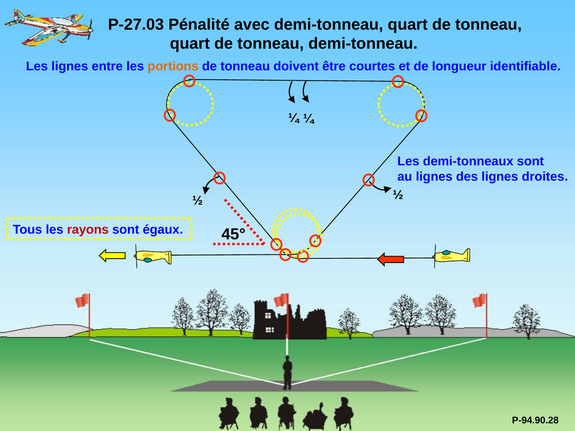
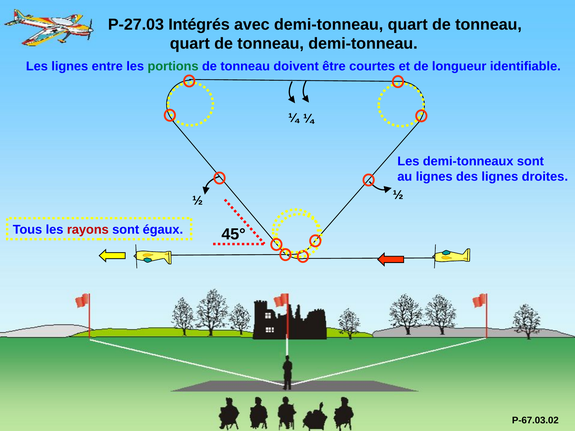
Pénalité: Pénalité -> Intégrés (199, 25)
portions colour: orange -> green (173, 66)
P-94.90.28: P-94.90.28 -> P-67.03.02 (535, 421)
